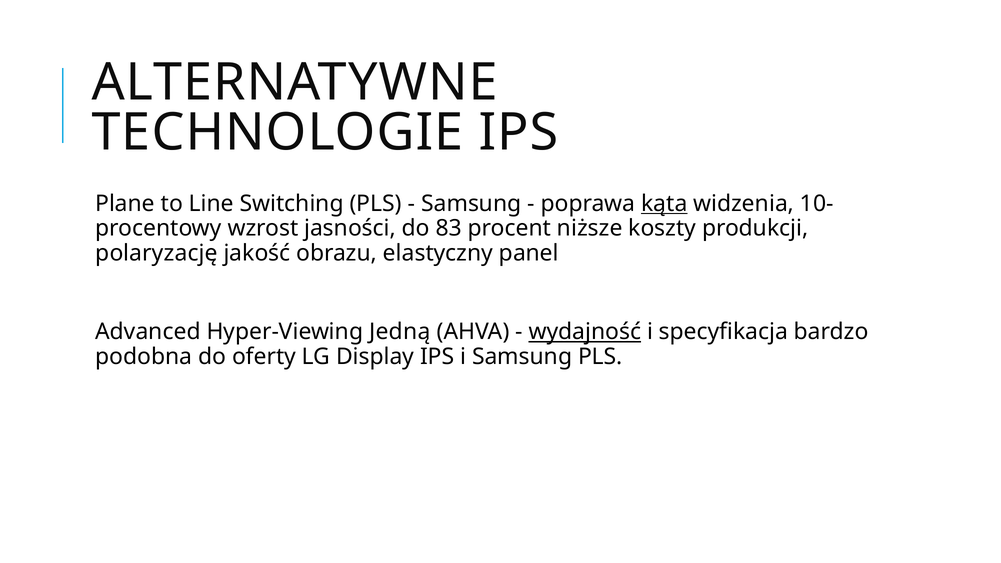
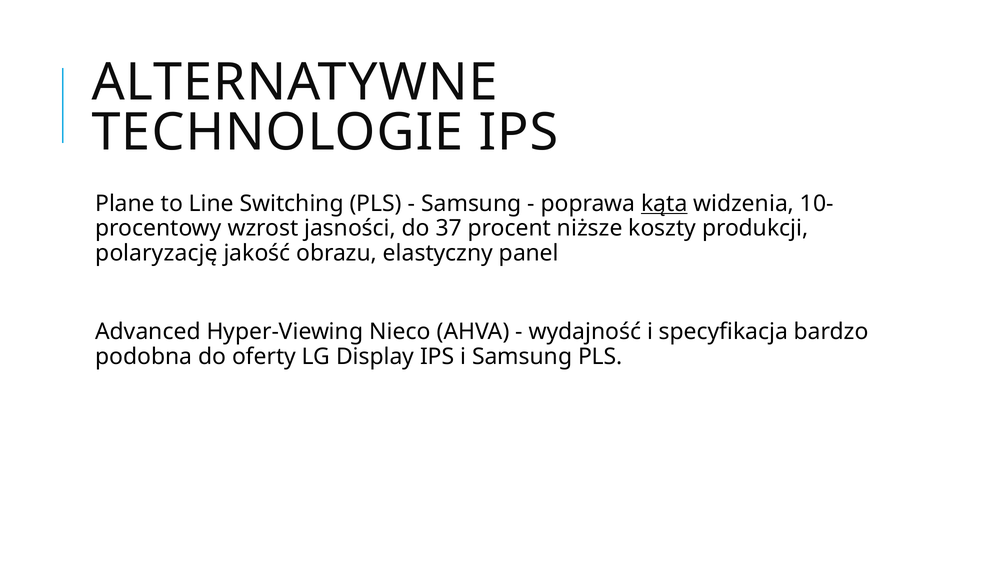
83: 83 -> 37 (449, 228)
Jedną: Jedną -> Nieco (400, 332)
wydajność underline: present -> none (585, 332)
